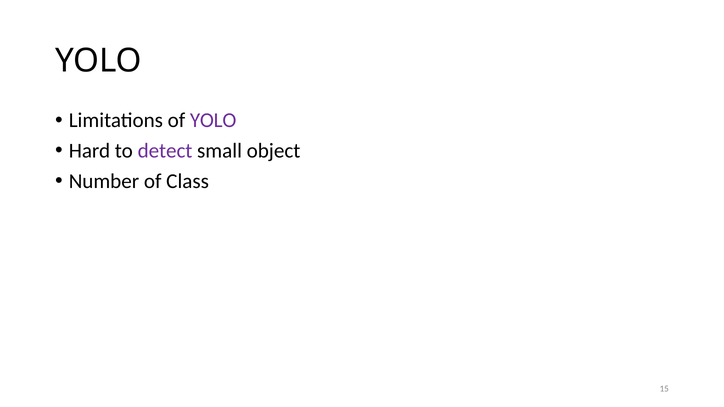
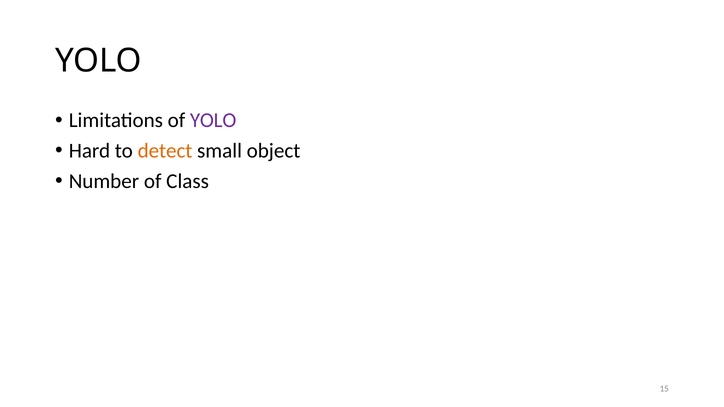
detect colour: purple -> orange (165, 151)
